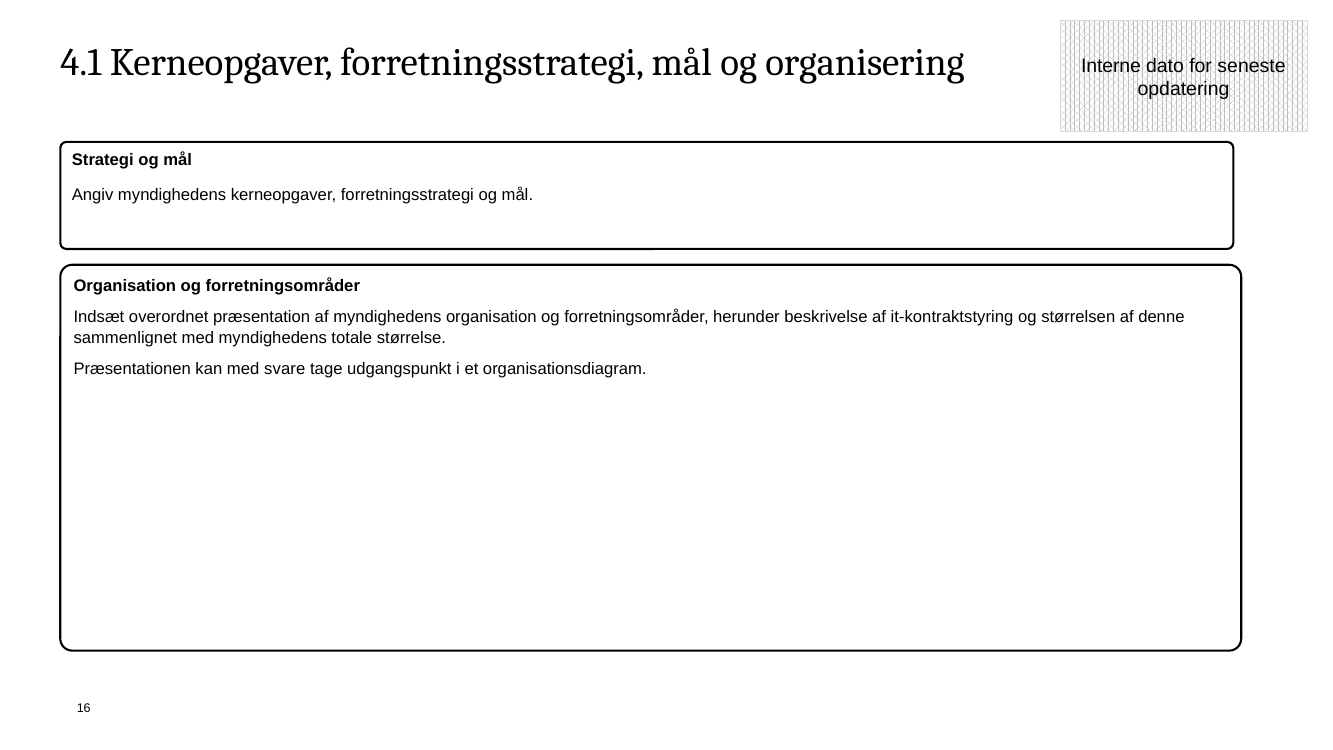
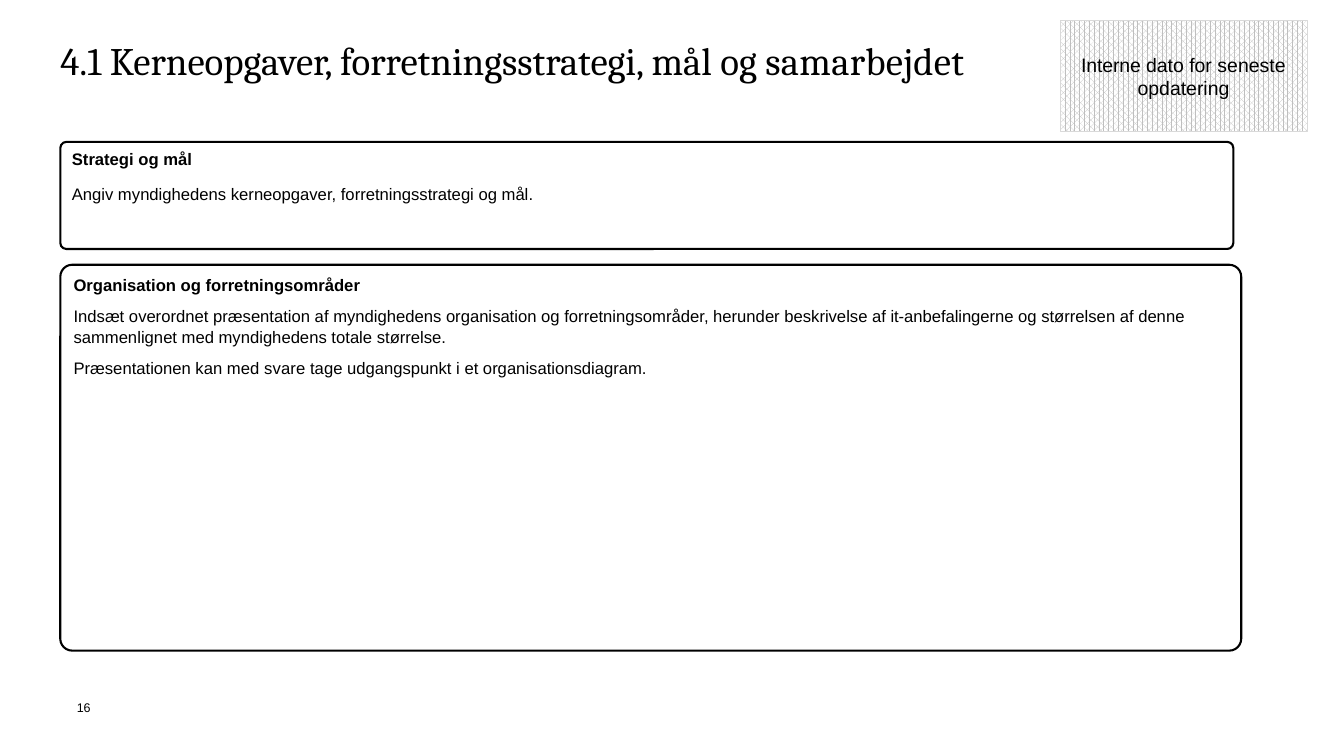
organisering: organisering -> samarbejdet (865, 63)
it-kontraktstyring: it-kontraktstyring -> it-anbefalingerne (952, 317)
